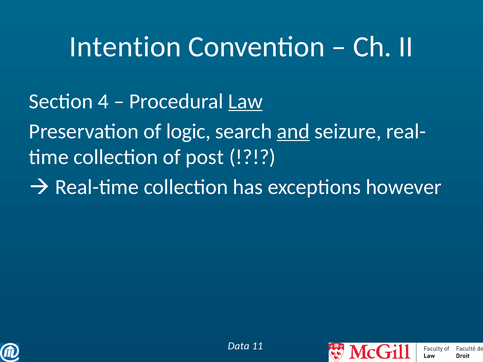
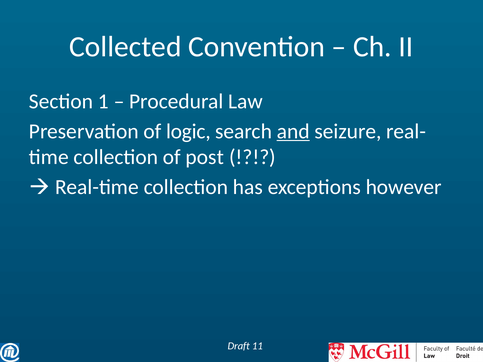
Intention: Intention -> Collected (125, 47)
4: 4 -> 1 (103, 101)
Law underline: present -> none (246, 101)
Data: Data -> Draft (239, 346)
